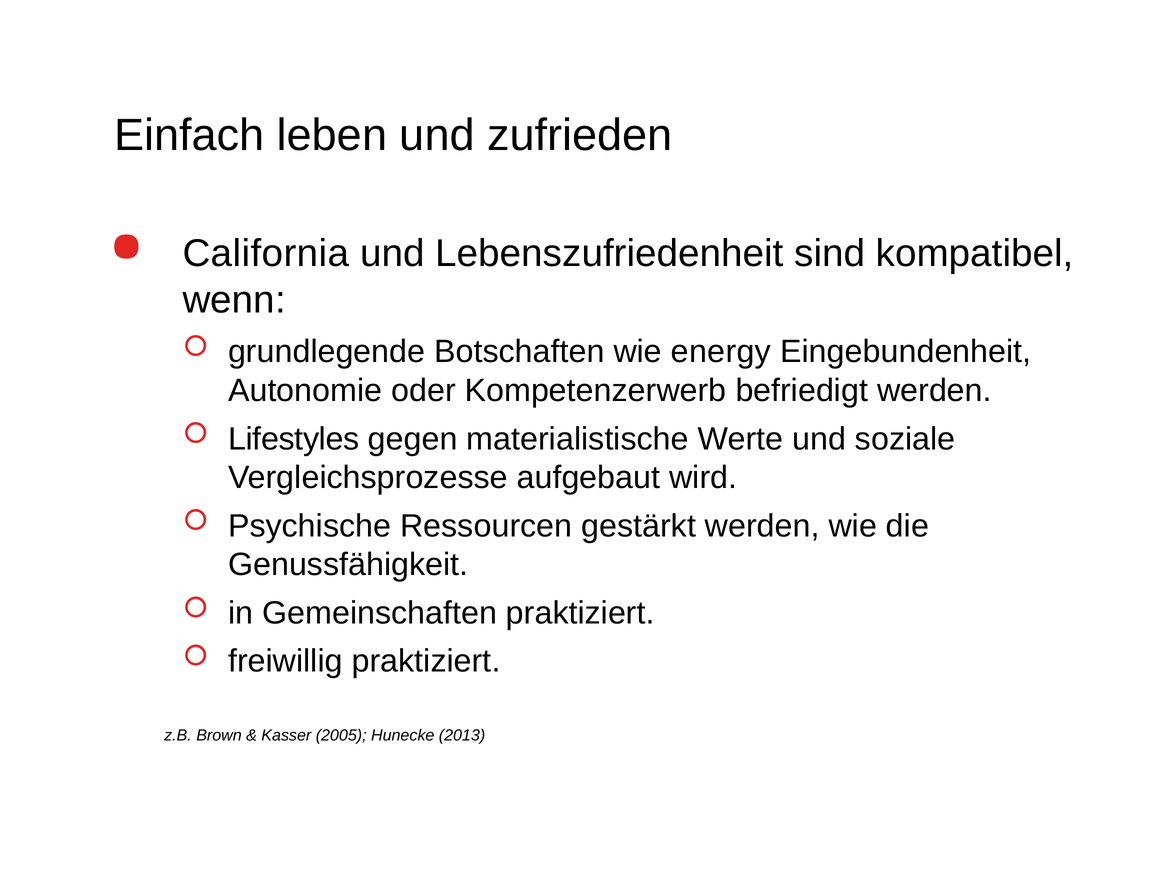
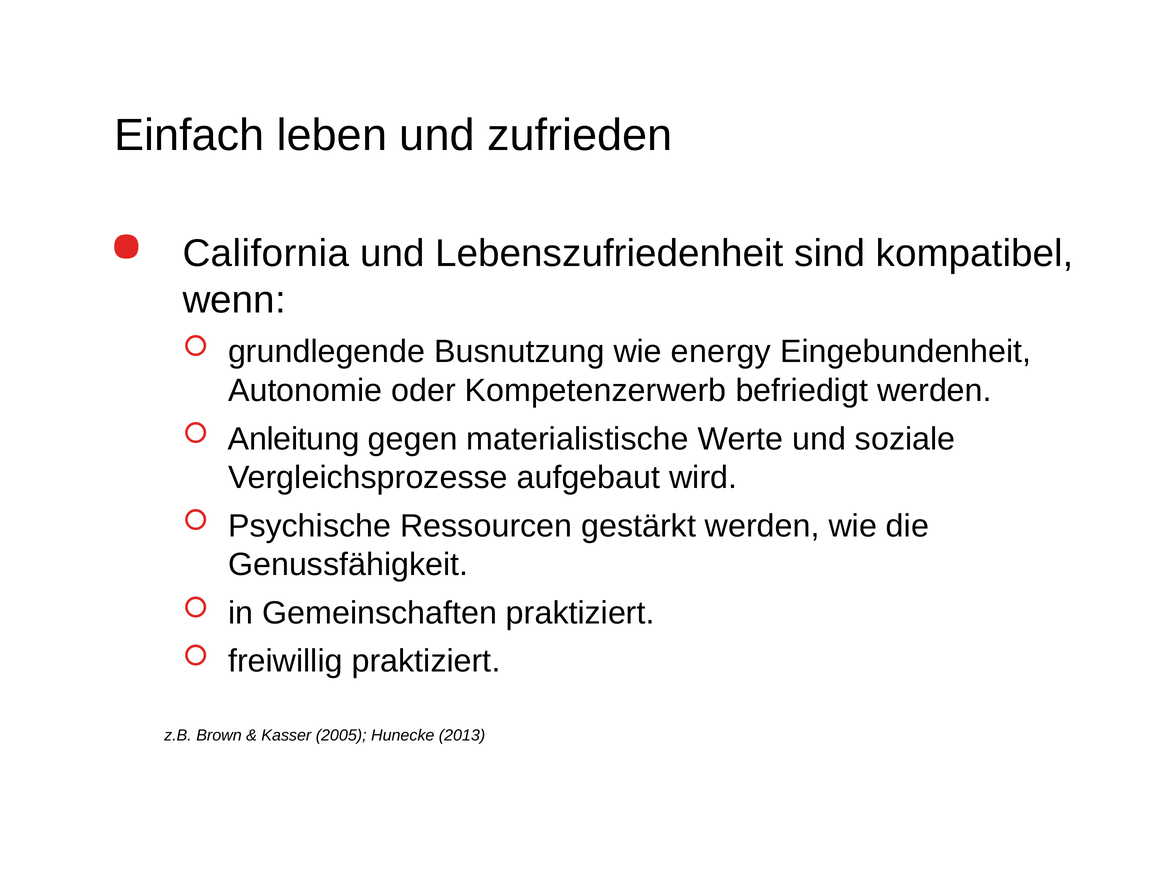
Botschaften: Botschaften -> Busnutzung (519, 352)
Lifestyles: Lifestyles -> Anleitung (294, 439)
